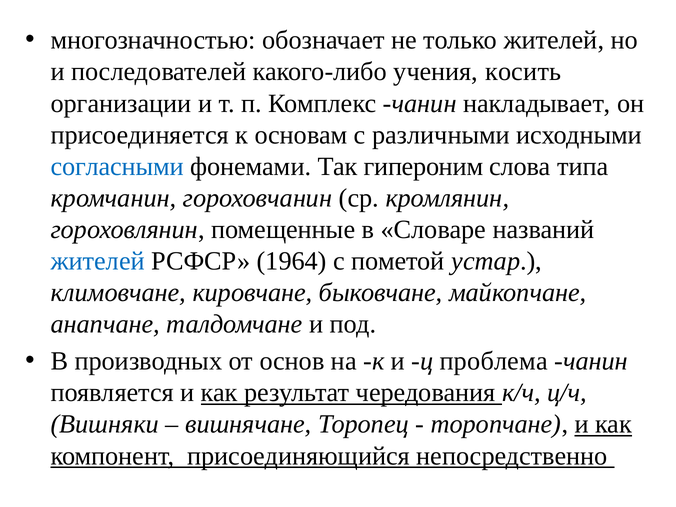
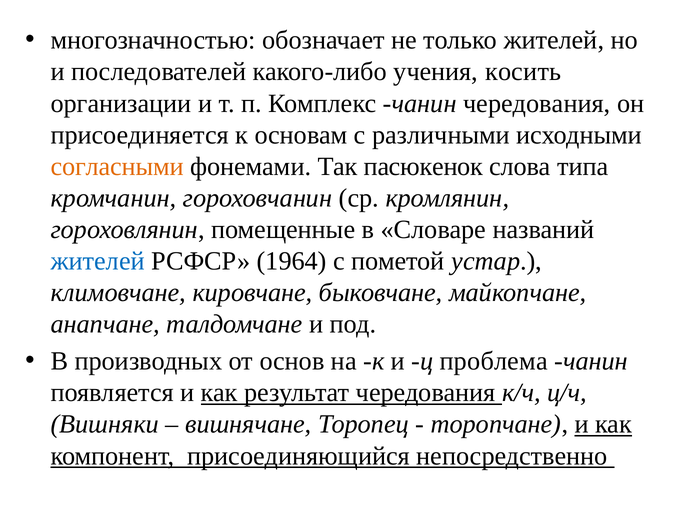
чанин накладывает: накладывает -> чередования (537, 103)
согласными colour: blue -> orange (117, 166)
гипероним: гипероним -> пасюкенок (423, 166)
